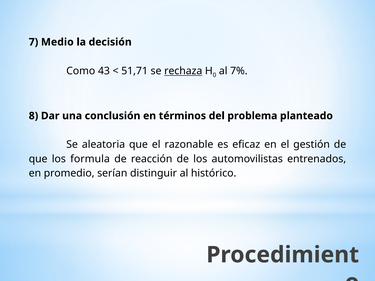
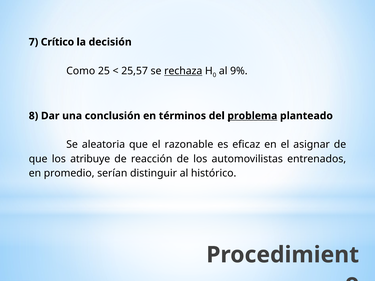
Medio: Medio -> Crítico (57, 42)
43: 43 -> 25 (104, 71)
51,71: 51,71 -> 25,57 (135, 71)
7%: 7% -> 9% (239, 71)
problema underline: none -> present (252, 116)
gestión: gestión -> asignar (312, 145)
formula: formula -> atribuye (90, 159)
